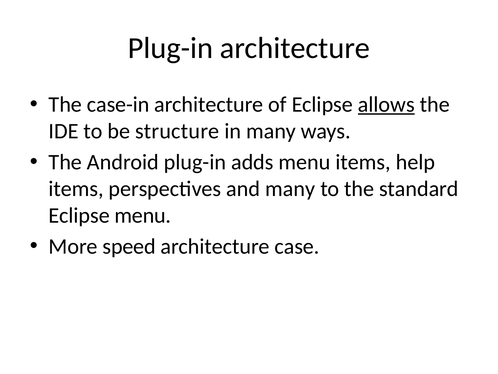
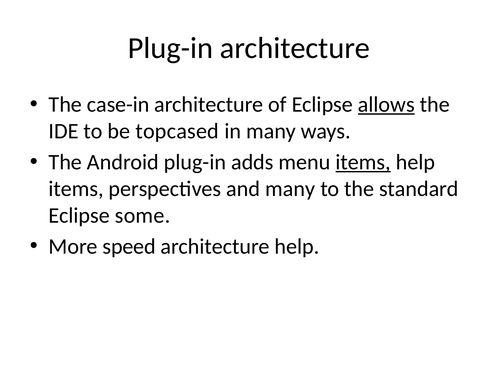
structure: structure -> topcased (177, 131)
items underline: none -> present (363, 162)
Eclipse menu: menu -> some (143, 215)
architecture case: case -> help (297, 246)
